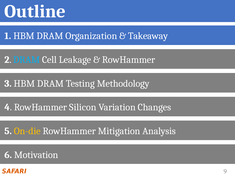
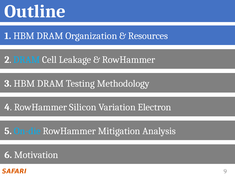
Takeaway: Takeaway -> Resources (148, 36)
Changes: Changes -> Electron (154, 107)
On-die colour: yellow -> light blue (27, 131)
